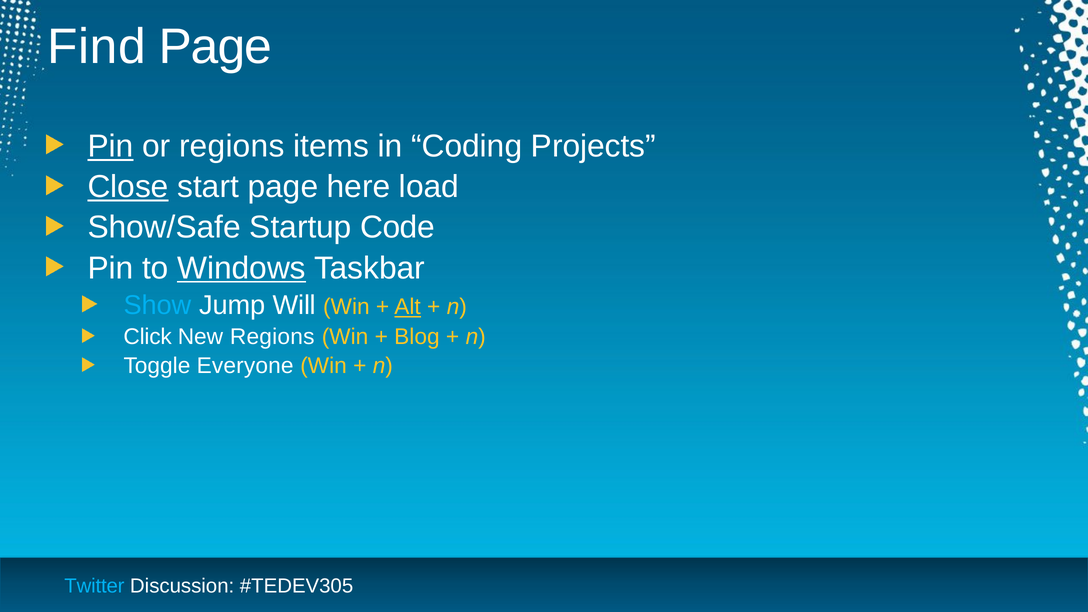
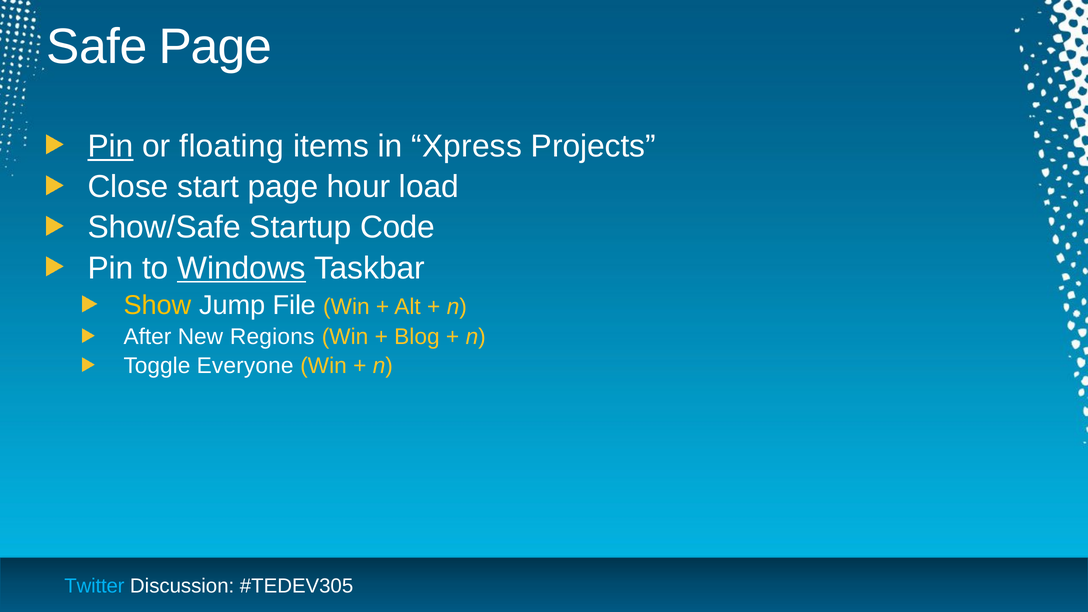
Find: Find -> Safe (97, 47)
or regions: regions -> floating (232, 146)
Coding: Coding -> Xpress (467, 146)
Close underline: present -> none (128, 187)
here: here -> hour (359, 187)
Show colour: light blue -> yellow (158, 305)
Will: Will -> File (294, 305)
Alt underline: present -> none (408, 307)
Click: Click -> After (147, 337)
